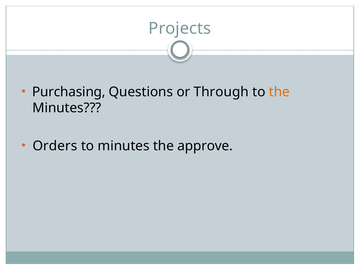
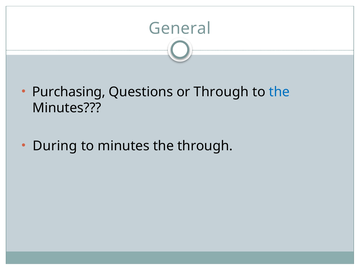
Projects: Projects -> General (180, 28)
the colour: orange -> blue (279, 92)
Orders: Orders -> During (55, 146)
the approve: approve -> through (205, 146)
